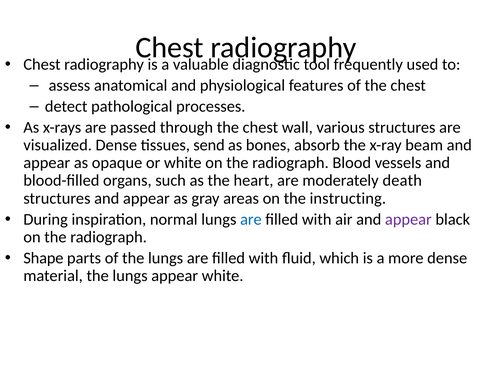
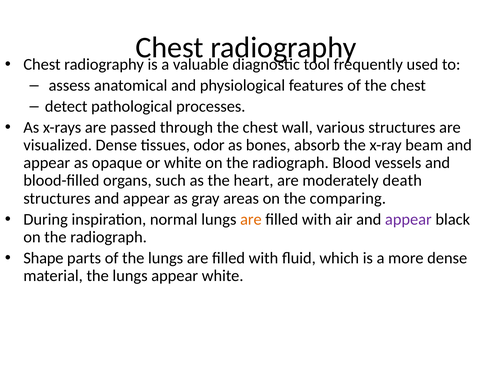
send: send -> odor (209, 145)
instructing: instructing -> comparing (348, 198)
are colour: blue -> orange (251, 219)
